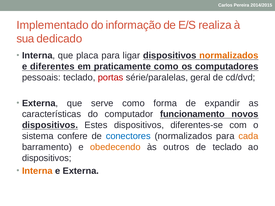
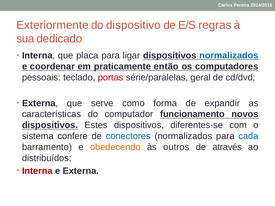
Implementado: Implementado -> Exteriormente (53, 25)
informação: informação -> dispositivo (133, 25)
realiza: realiza -> regras (215, 25)
normalizados colour: orange -> blue (229, 56)
diferentes: diferentes -> coordenar (52, 67)
praticamente como: como -> então (166, 67)
cada colour: orange -> blue (248, 136)
de teclado: teclado -> através (227, 147)
dispositivos: dispositivos -> distribuídos (47, 158)
Interna colour: orange -> red (37, 171)
